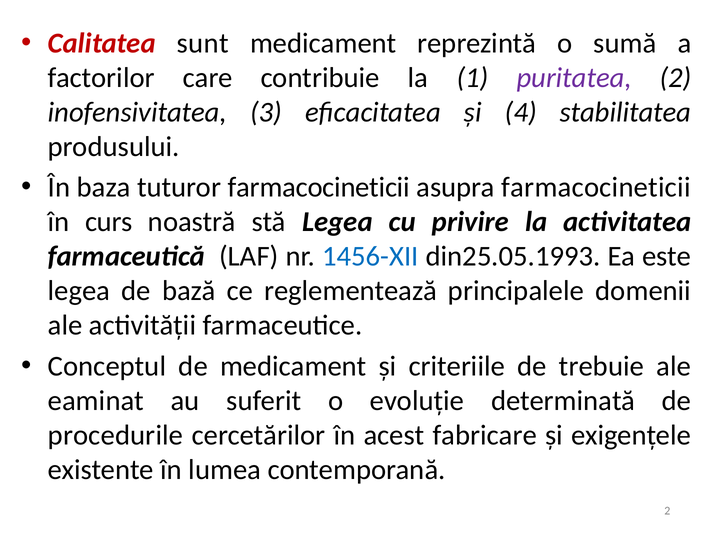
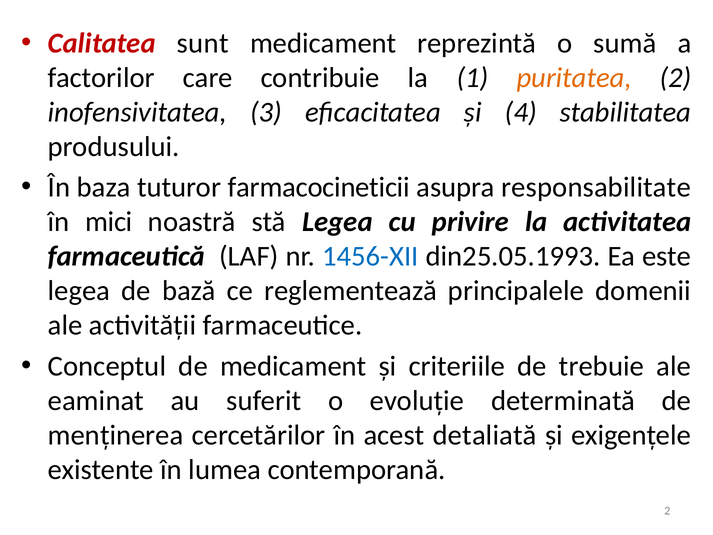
puritatea colour: purple -> orange (574, 78)
asupra farmacocineticii: farmacocineticii -> responsabilitate (596, 187)
curs: curs -> mici (109, 222)
procedurile: procedurile -> menținerea (116, 435)
fabricare: fabricare -> detaliată (485, 435)
